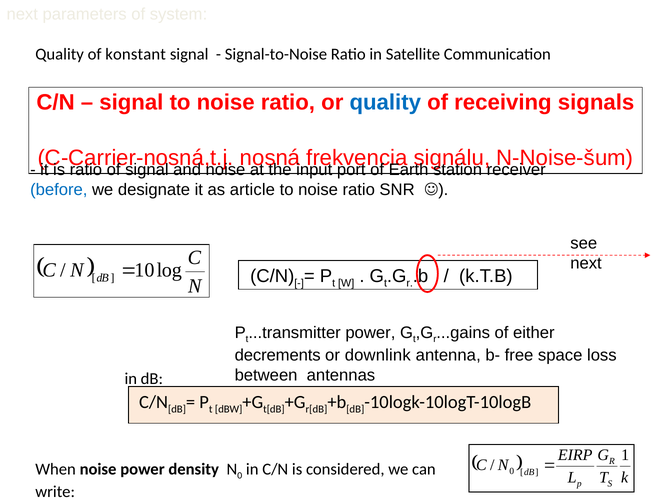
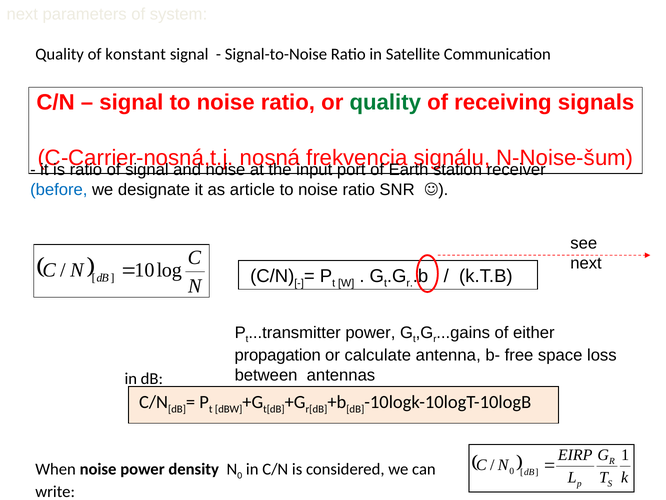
quality colour: blue -> green (385, 102)
decrements: decrements -> propagation (278, 355)
downlink: downlink -> calculate (378, 355)
